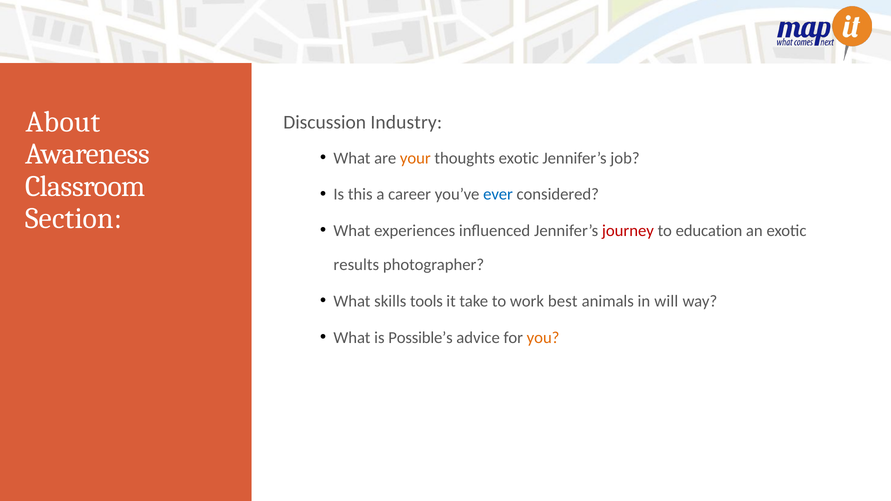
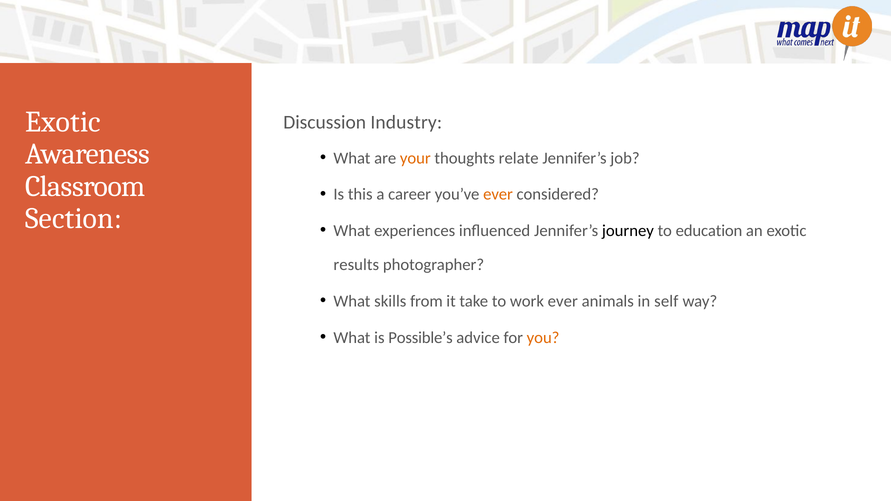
About: About -> Exotic (63, 122)
thoughts exotic: exotic -> relate (519, 158)
ever colour: blue -> orange (498, 194)
journey colour: red -> black (628, 231)
tools: tools -> from (426, 301)
work best: best -> ever (563, 301)
will: will -> self (666, 301)
